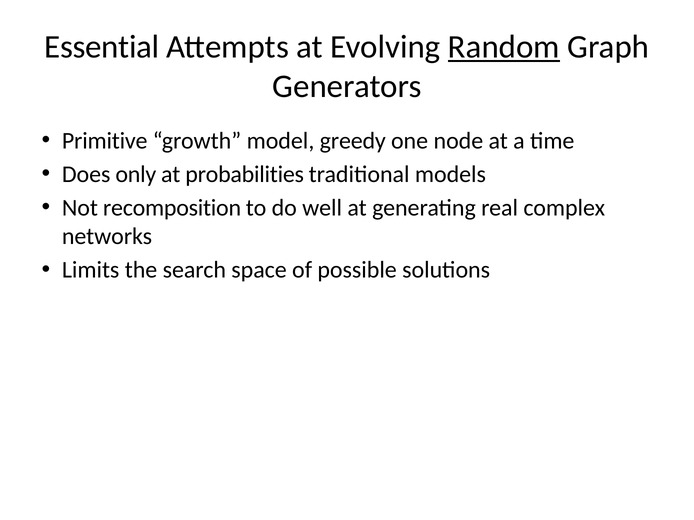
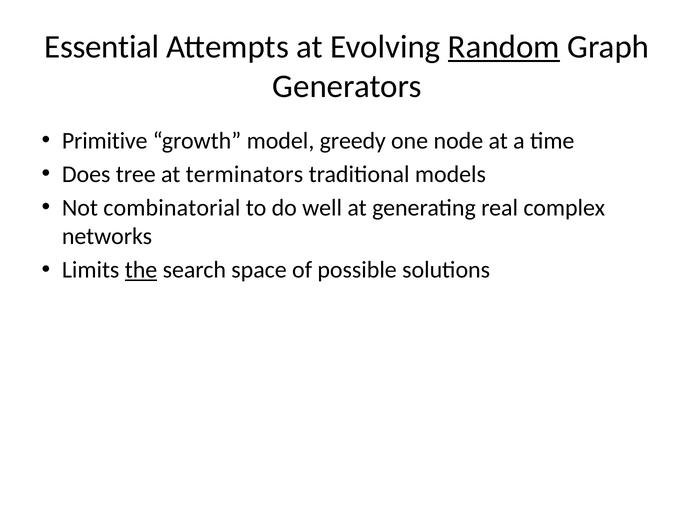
only: only -> tree (136, 174)
probabilities: probabilities -> terminators (244, 174)
recomposition: recomposition -> combinatorial (172, 208)
the underline: none -> present (141, 270)
